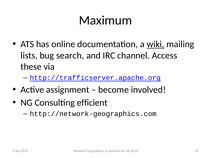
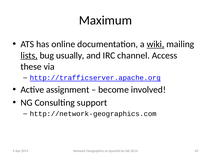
lists underline: none -> present (29, 56)
search: search -> usually (70, 56)
efficient: efficient -> support (92, 103)
